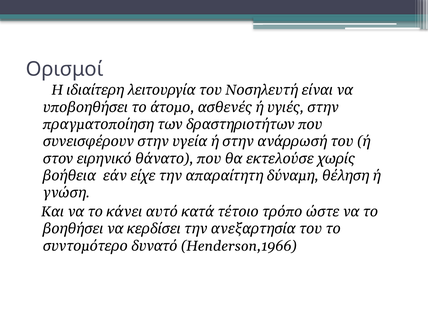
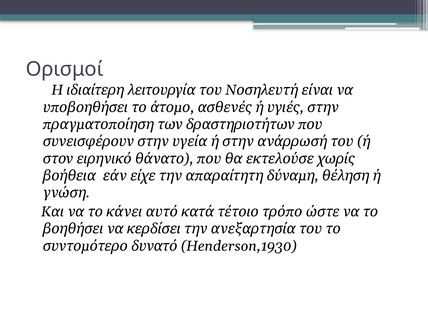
Henderson,1966: Henderson,1966 -> Henderson,1930 (242, 246)
